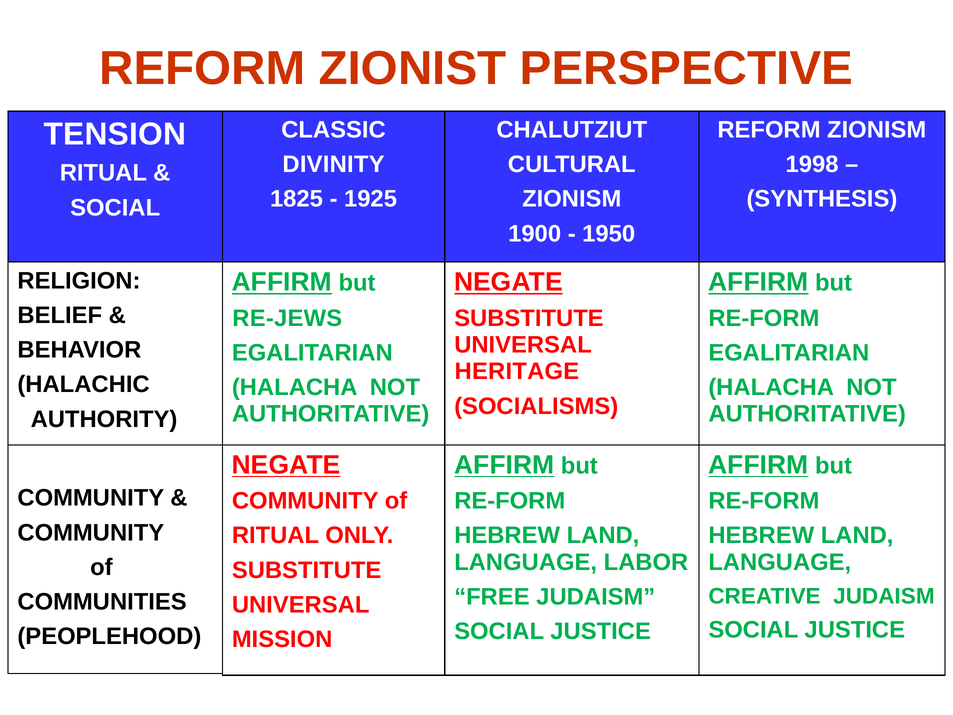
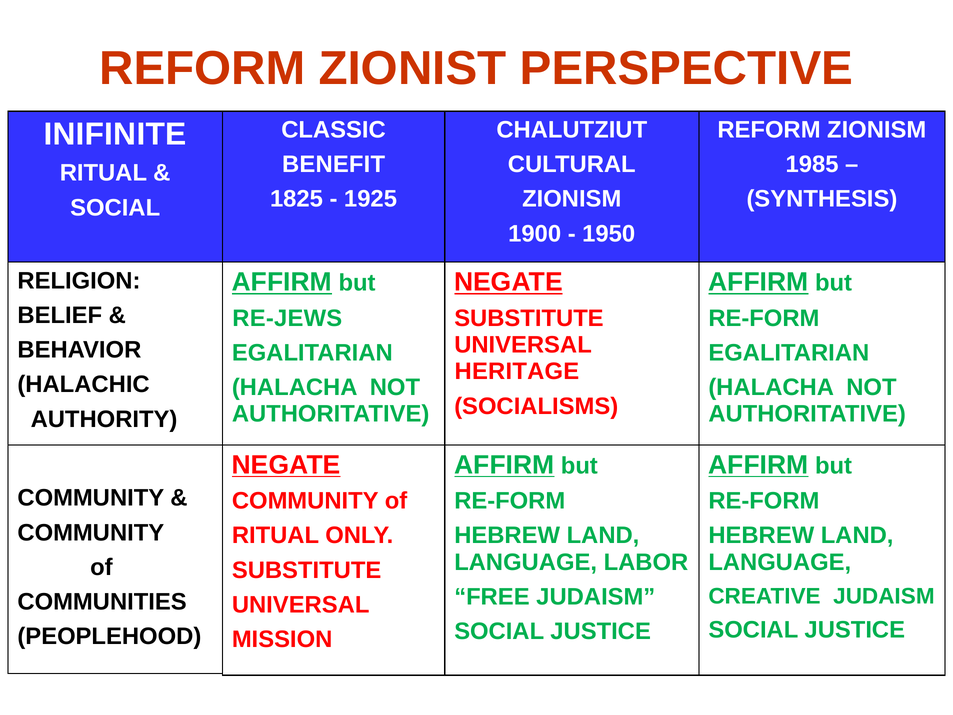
TENSION: TENSION -> INIFINITE (115, 134)
DIVINITY: DIVINITY -> BENEFIT (334, 164)
1998: 1998 -> 1985 (812, 164)
